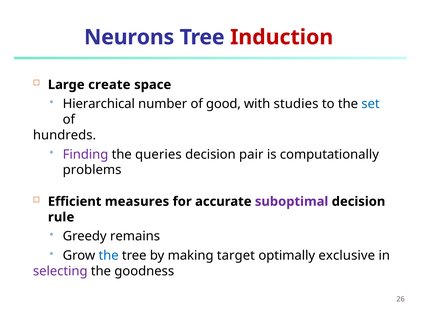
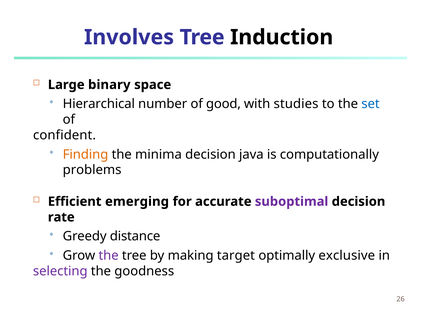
Neurons: Neurons -> Involves (129, 37)
Induction colour: red -> black (282, 37)
create: create -> binary (109, 85)
hundreds: hundreds -> confident (64, 135)
Finding colour: purple -> orange (86, 155)
queries: queries -> minima (158, 155)
pair: pair -> java (251, 155)
measures: measures -> emerging (137, 202)
rule: rule -> rate (61, 217)
remains: remains -> distance (135, 237)
the colour: blue -> purple (109, 256)
